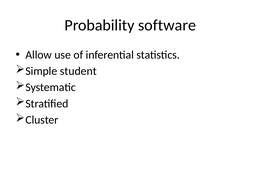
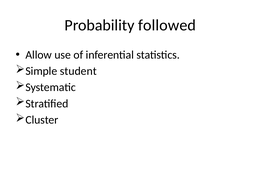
software: software -> followed (167, 25)
